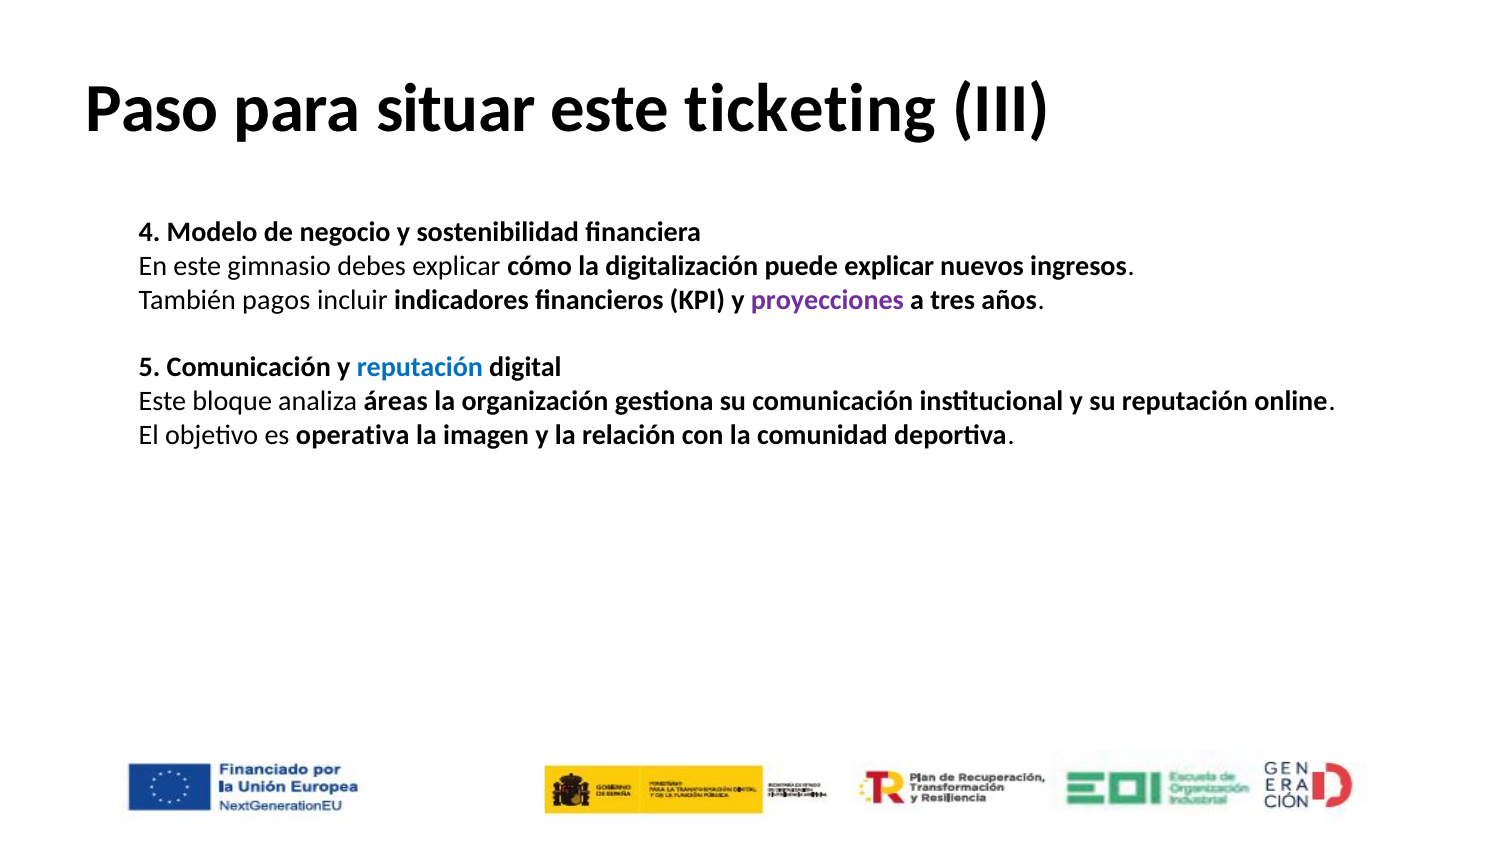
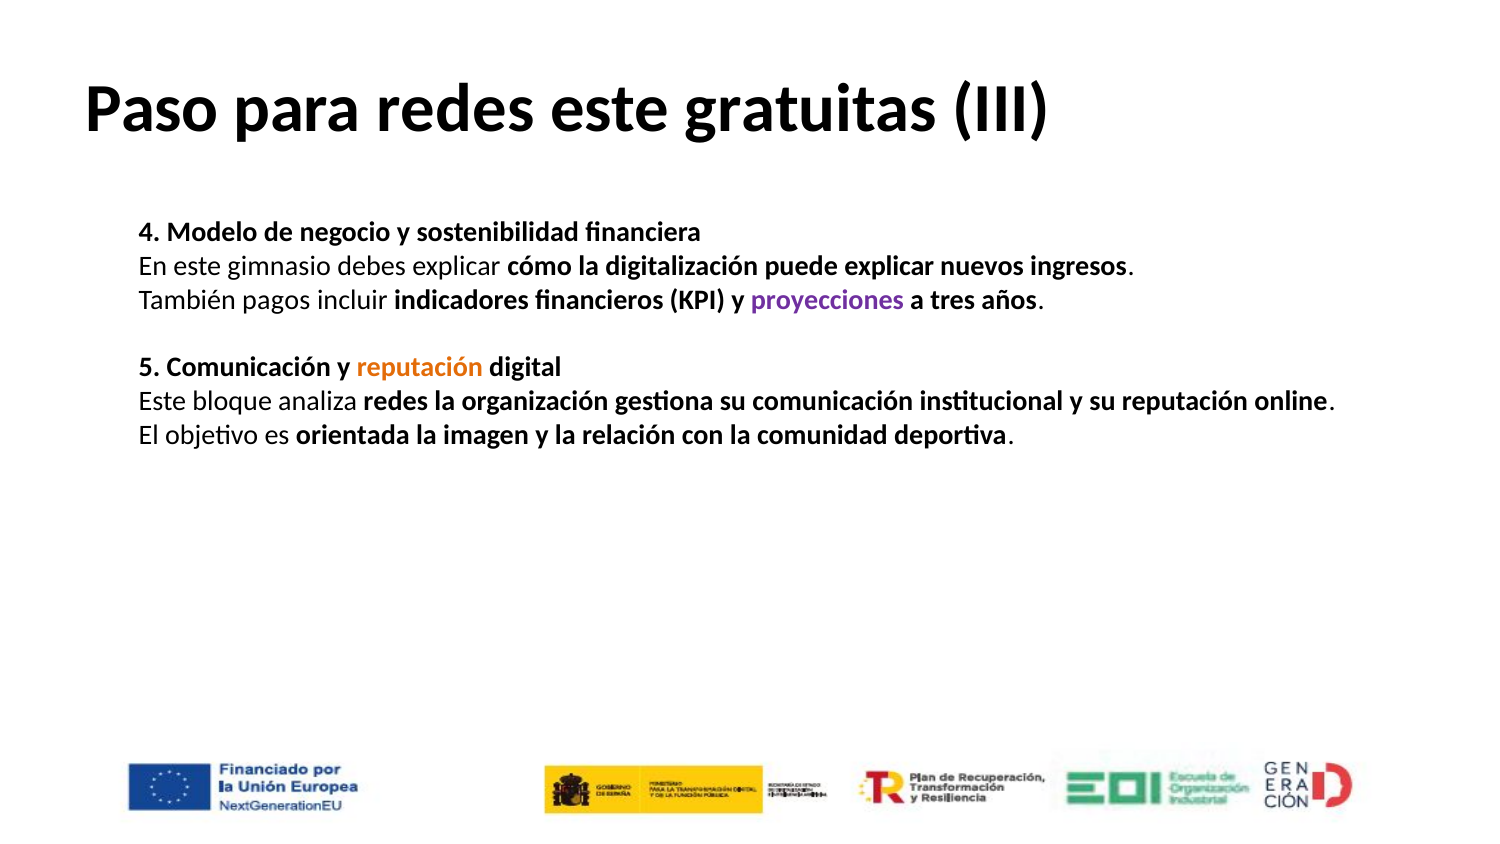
para situar: situar -> redes (455, 109)
ticketing: ticketing -> gratuitas (811, 109)
reputación colour: blue -> orange (420, 368)
analiza áreas: áreas -> redes (396, 401)
operativa: operativa -> orientada (353, 435)
